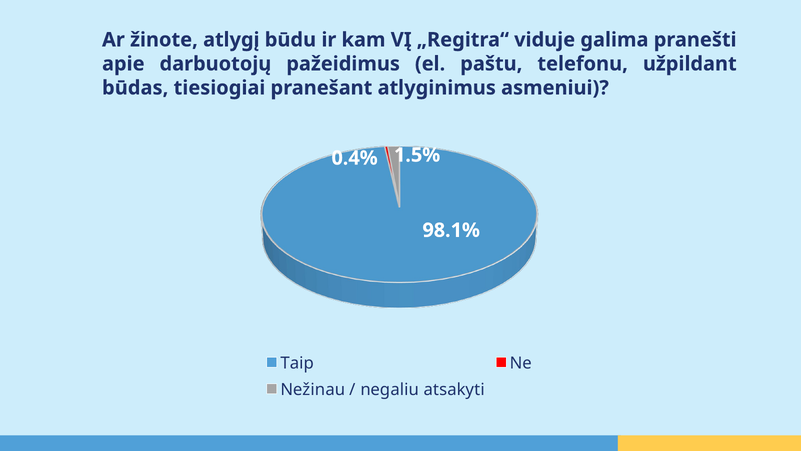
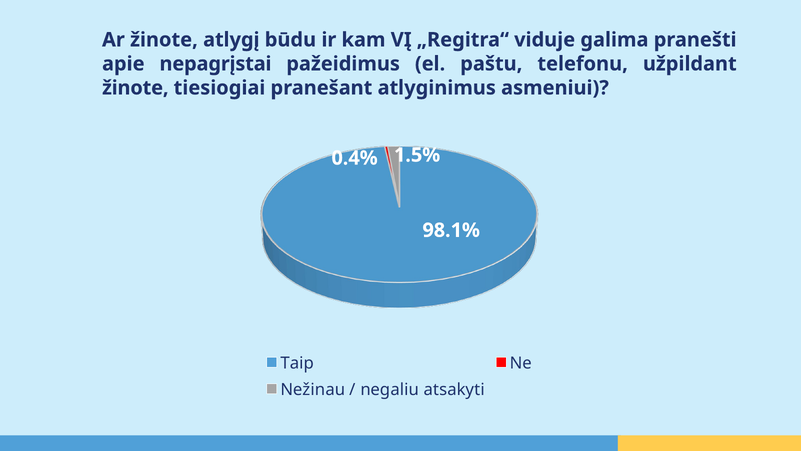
darbuotojų: darbuotojų -> nepagrįstai (215, 64)
būdas: būdas -> žinote (135, 88)
